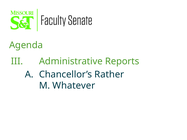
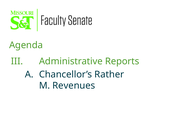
Whatever: Whatever -> Revenues (74, 86)
